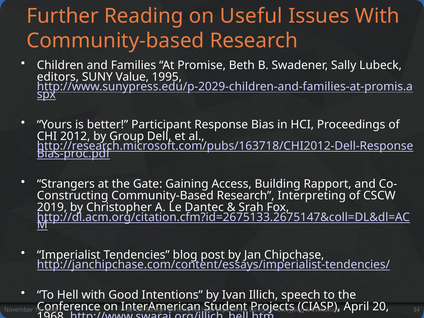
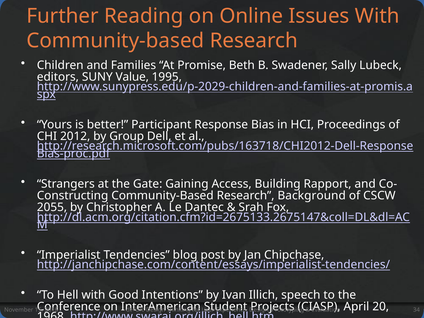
Useful: Useful -> Online (251, 16)
Interpreting: Interpreting -> Background (312, 196)
2019: 2019 -> 2055 (52, 207)
